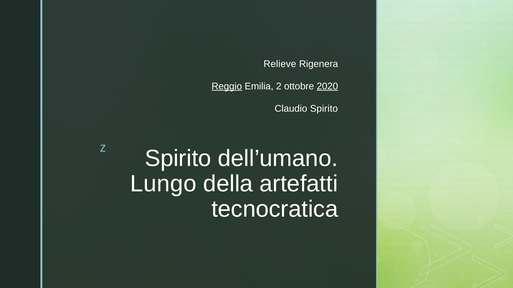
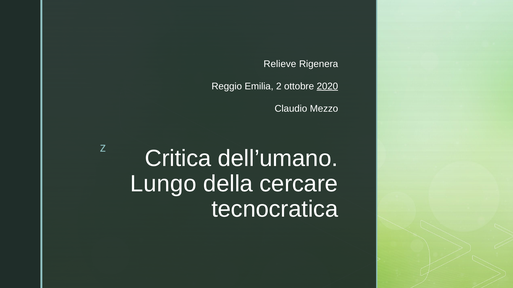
Reggio underline: present -> none (227, 86)
Claudio Spirito: Spirito -> Mezzo (324, 109)
Spirito: Spirito -> Critica (178, 159)
artefatti: artefatti -> cercare (299, 184)
